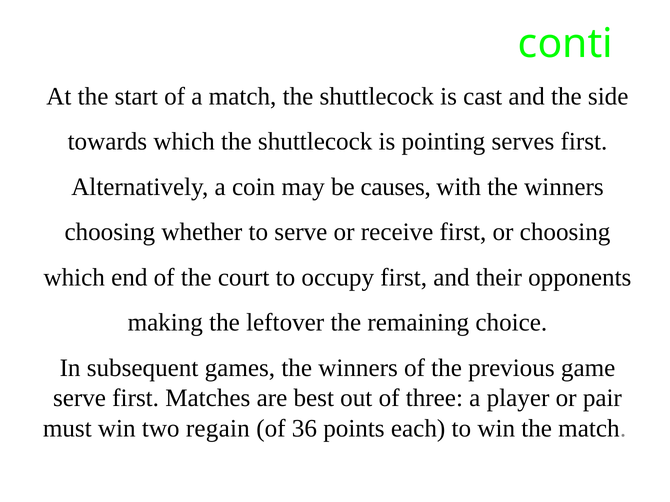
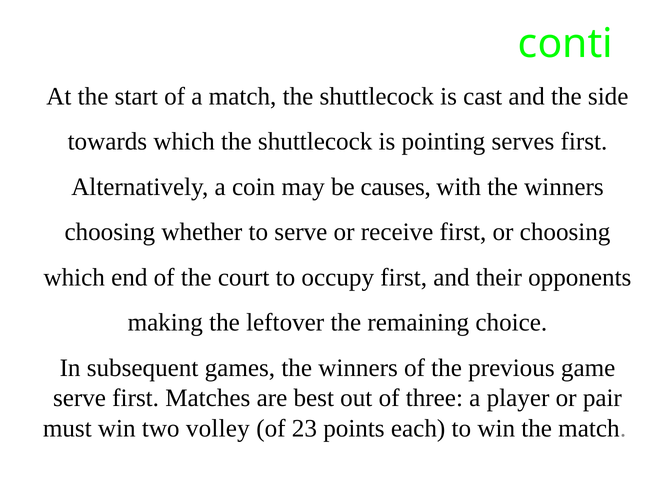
regain: regain -> volley (218, 429)
36: 36 -> 23 (304, 429)
